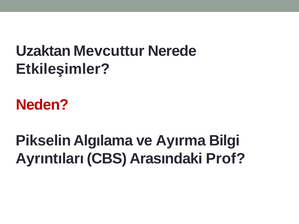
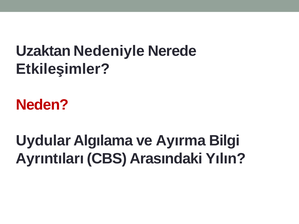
Mevcuttur: Mevcuttur -> Nedeniyle (109, 51)
Pikselin: Pikselin -> Uydular (43, 141)
Prof: Prof -> Yılın (226, 159)
